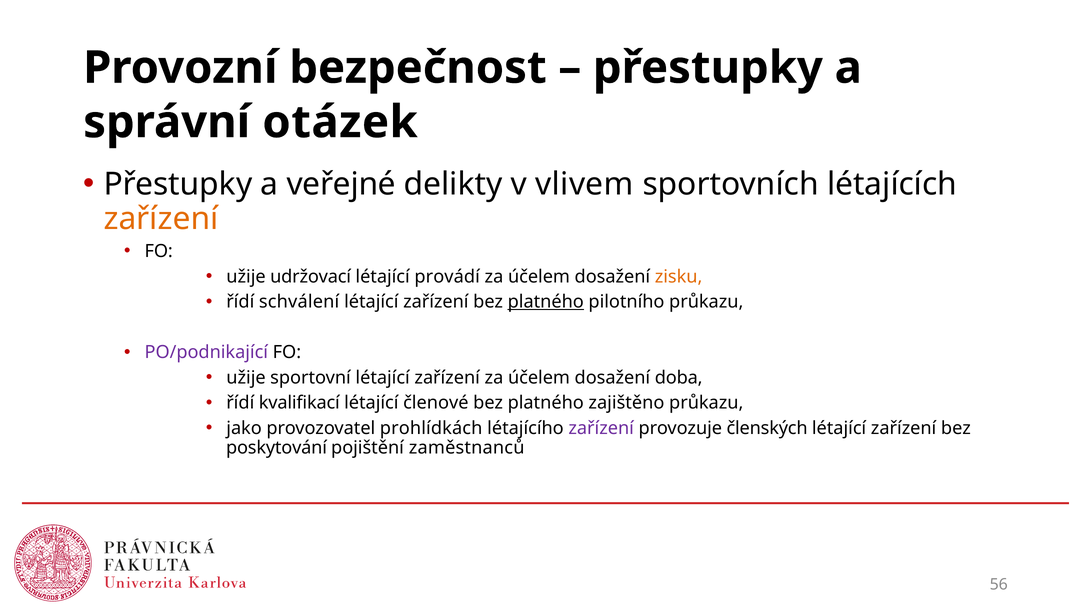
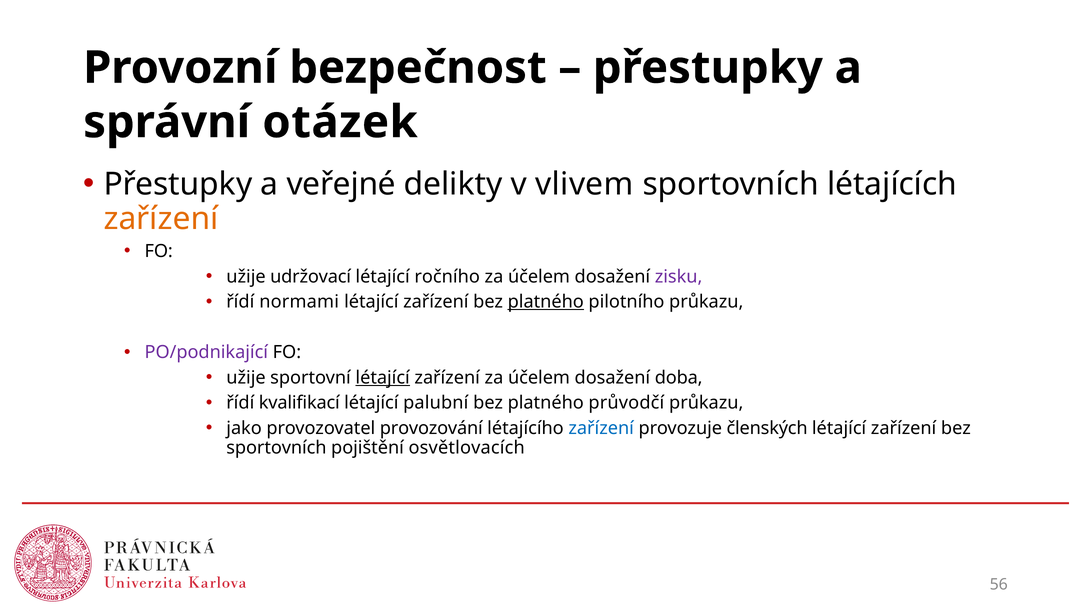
provádí: provádí -> ročního (447, 277)
zisku colour: orange -> purple (679, 277)
schválení: schválení -> normami (299, 302)
létající underline: none -> present (383, 378)
členové: členové -> palubní (436, 403)
zajištěno: zajištěno -> průvodčí (626, 403)
prohlídkách: prohlídkách -> provozování (431, 429)
zařízení colour: purple -> blue (601, 429)
poskytování: poskytování -> sportovních (276, 448)
zaměstnanců: zaměstnanců -> osvětlovacích (467, 448)
